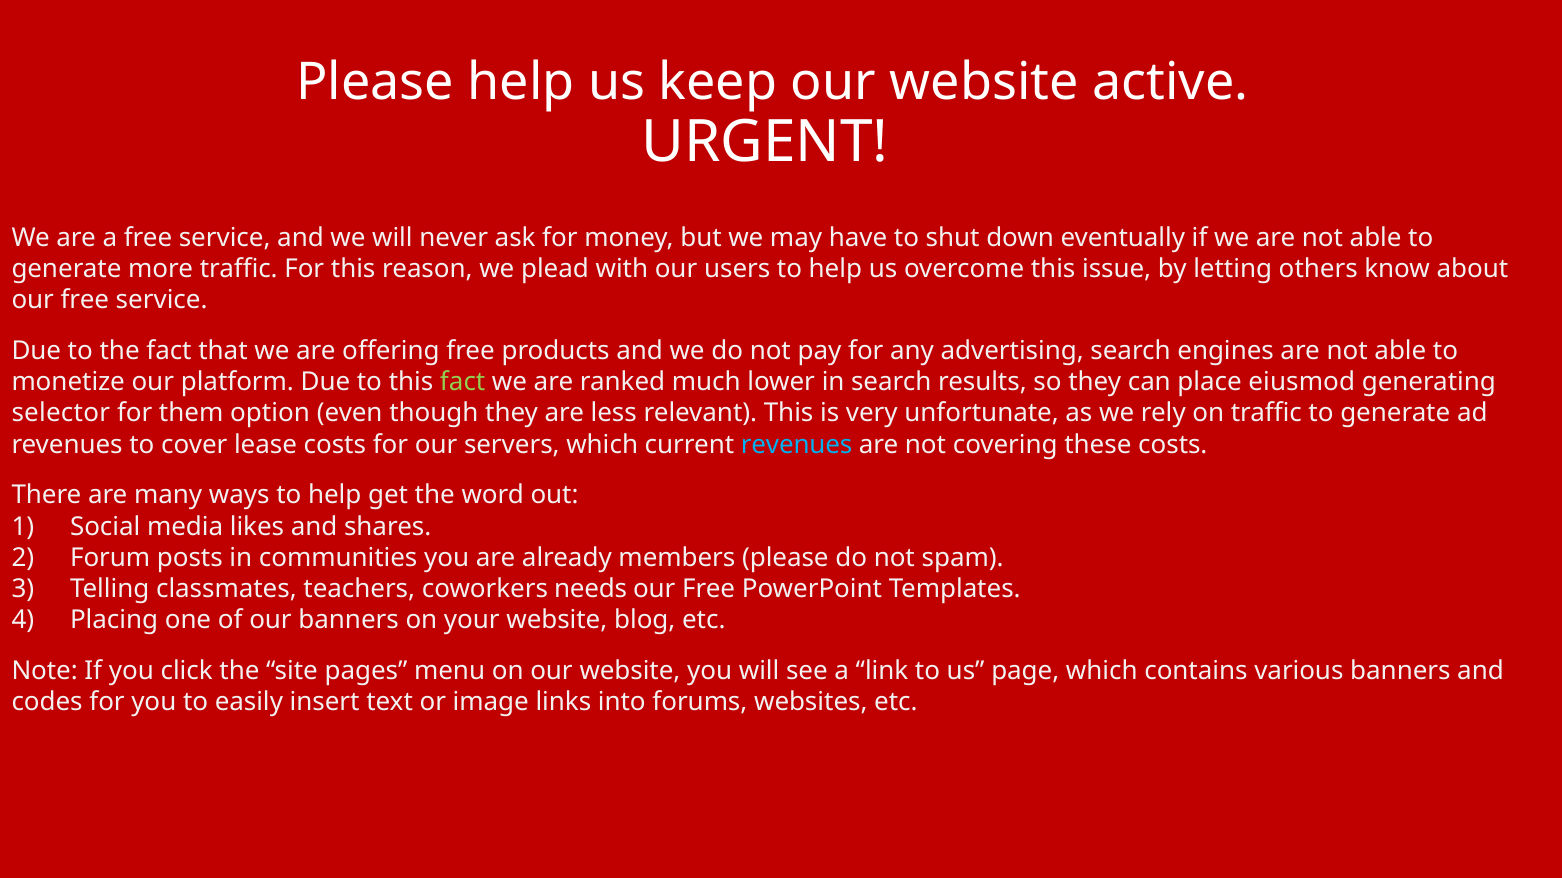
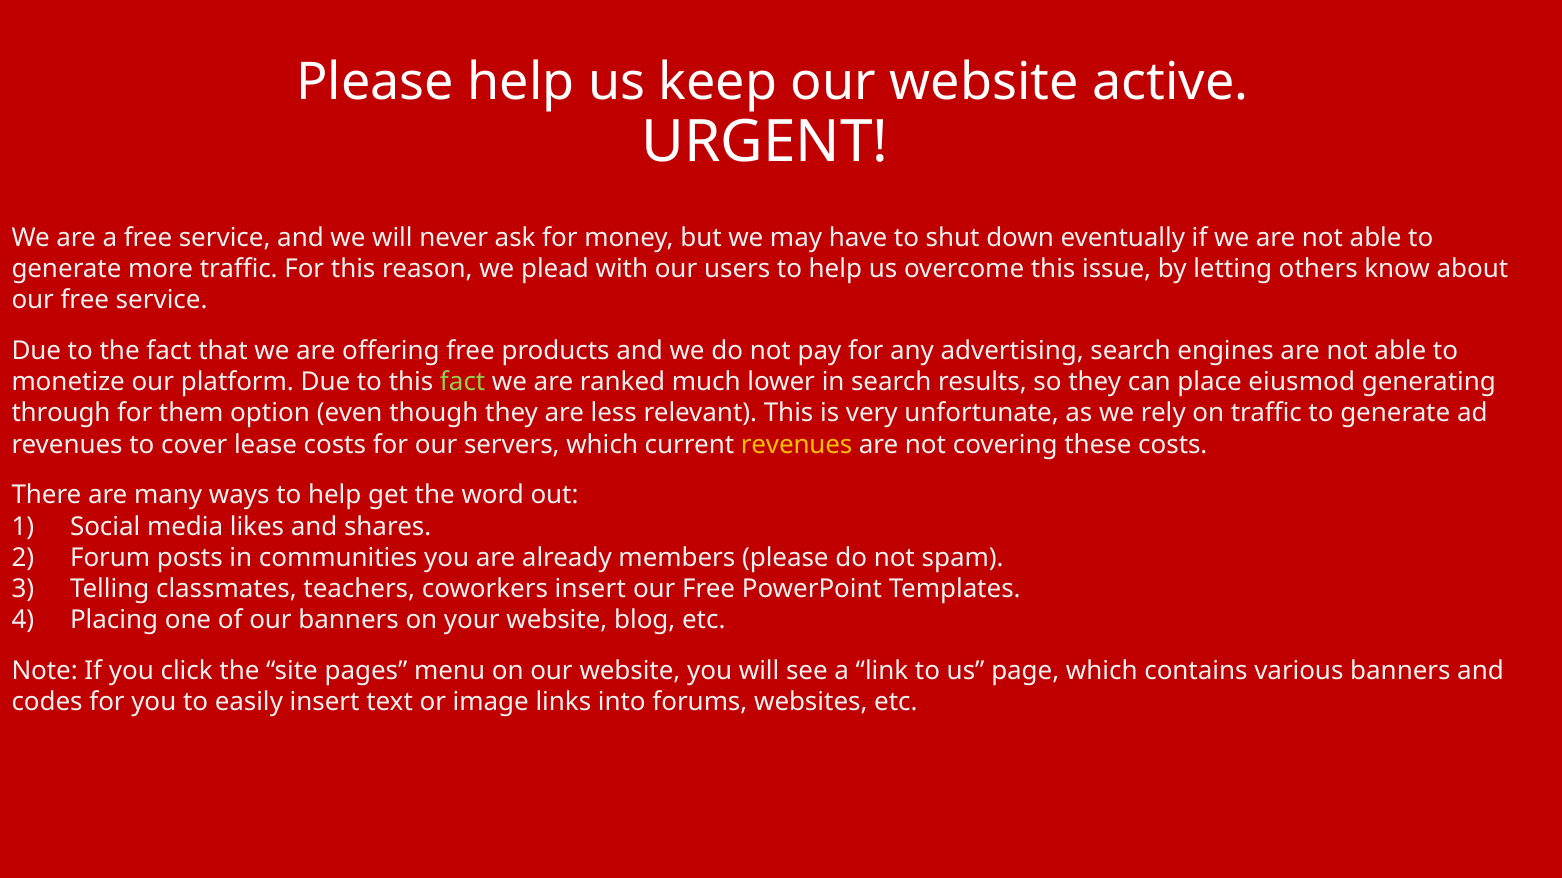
selector: selector -> through (61, 414)
revenues colour: light blue -> yellow (797, 445)
coworkers needs: needs -> insert (590, 589)
